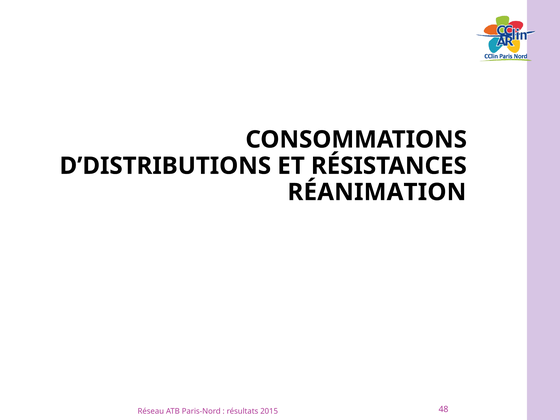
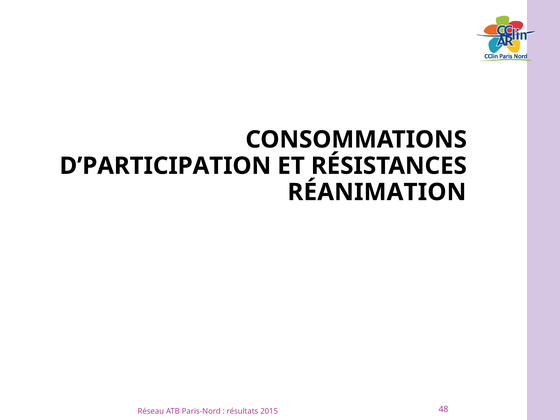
D’DISTRIBUTIONS: D’DISTRIBUTIONS -> D’PARTICIPATION (165, 166)
